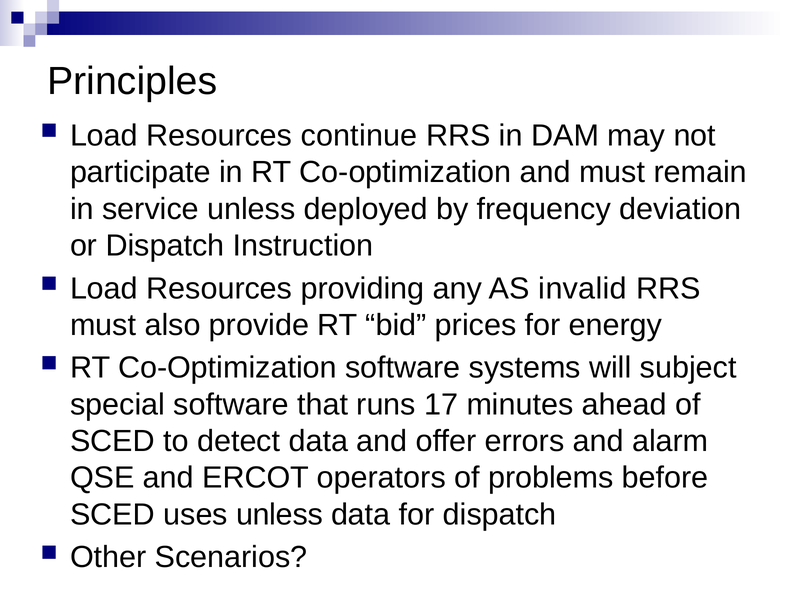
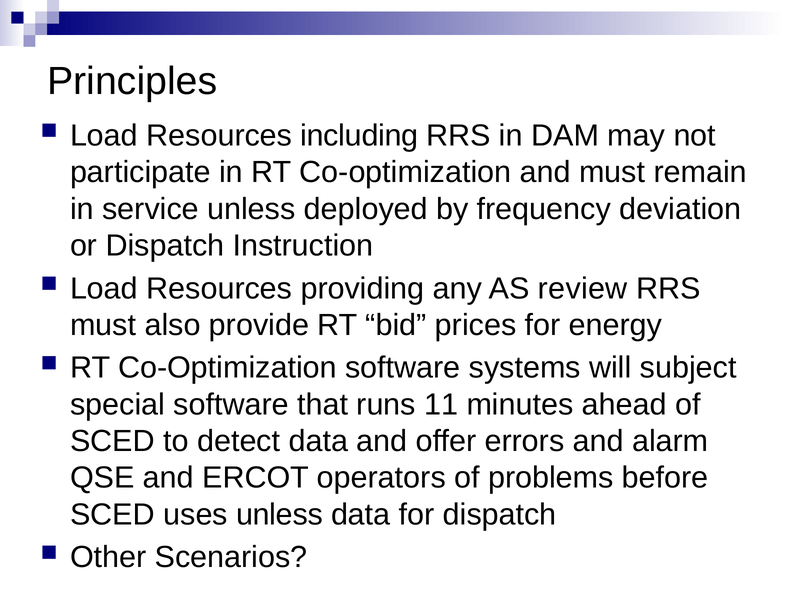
continue: continue -> including (359, 136)
invalid: invalid -> review (583, 289)
17: 17 -> 11 (441, 405)
